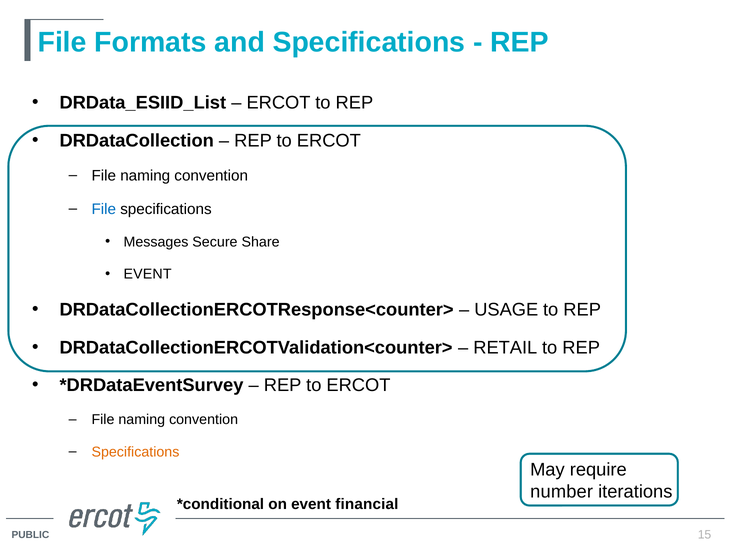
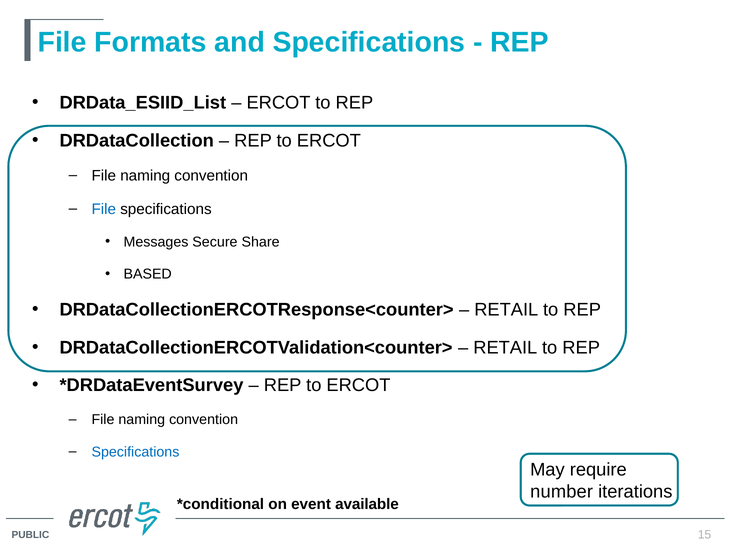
EVENT: EVENT -> BASED (148, 274)
USAGE: USAGE -> RETAIL (506, 310)
Specifications colour: orange -> blue (135, 452)
financial: financial -> available (367, 504)
